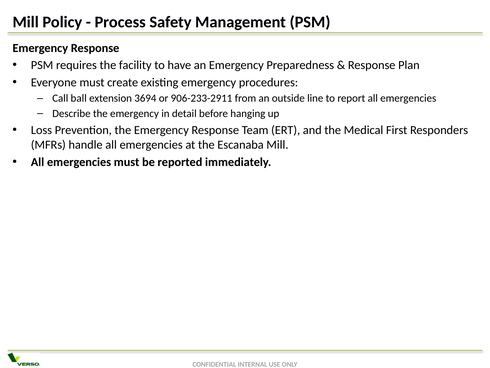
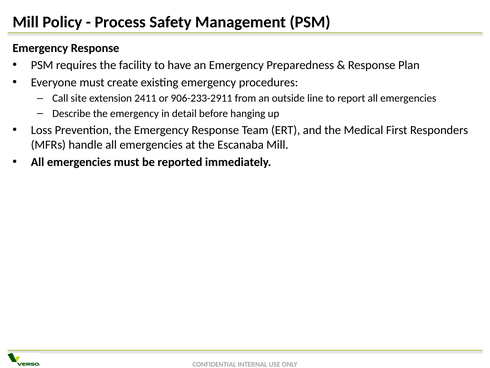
ball: ball -> site (79, 98)
3694: 3694 -> 2411 (145, 98)
